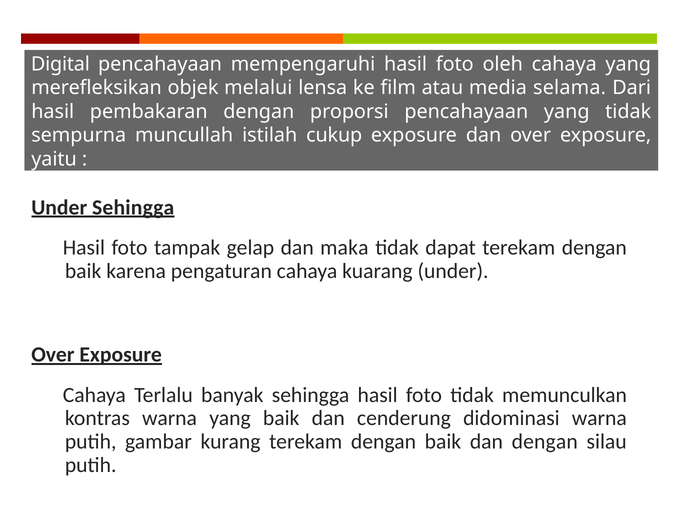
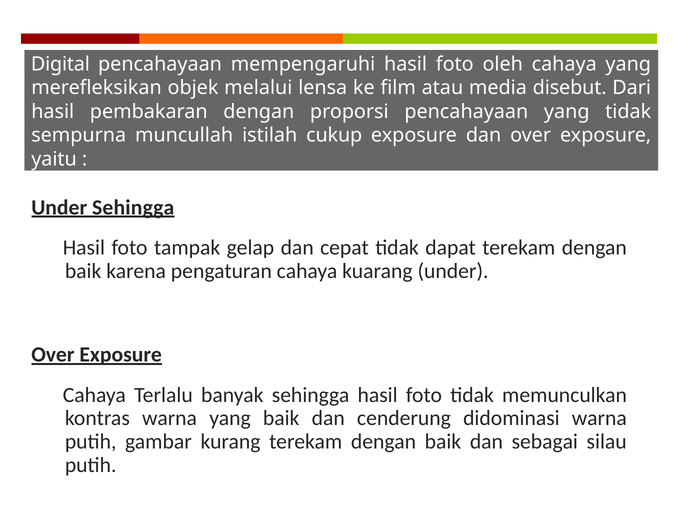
selama: selama -> disebut (570, 88)
maka: maka -> cepat (344, 248)
dan dengan: dengan -> sebagai (545, 441)
